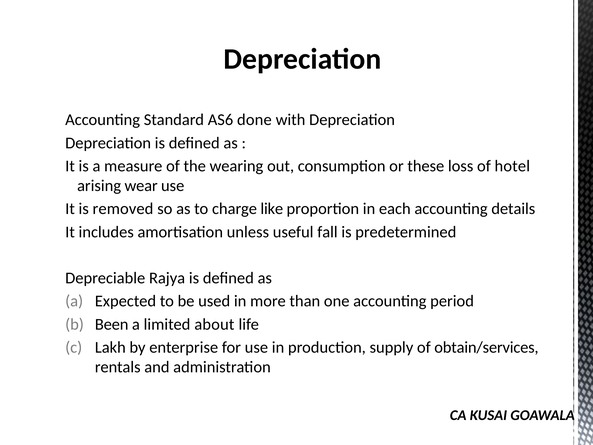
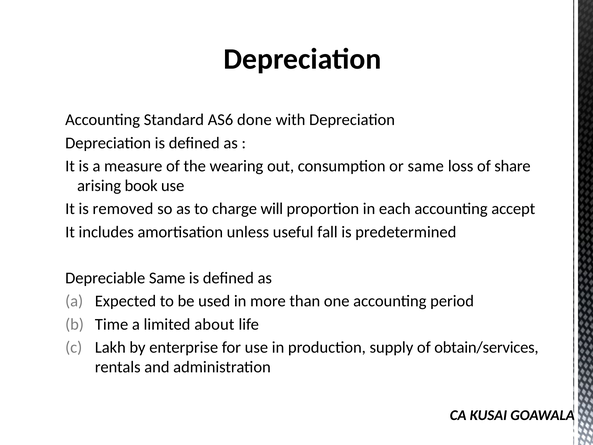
or these: these -> same (426, 166)
hotel: hotel -> share (512, 166)
wear: wear -> book (141, 186)
like: like -> will (272, 209)
details: details -> accept (513, 209)
Depreciable Rajya: Rajya -> Same (167, 278)
Been: Been -> Time (112, 324)
